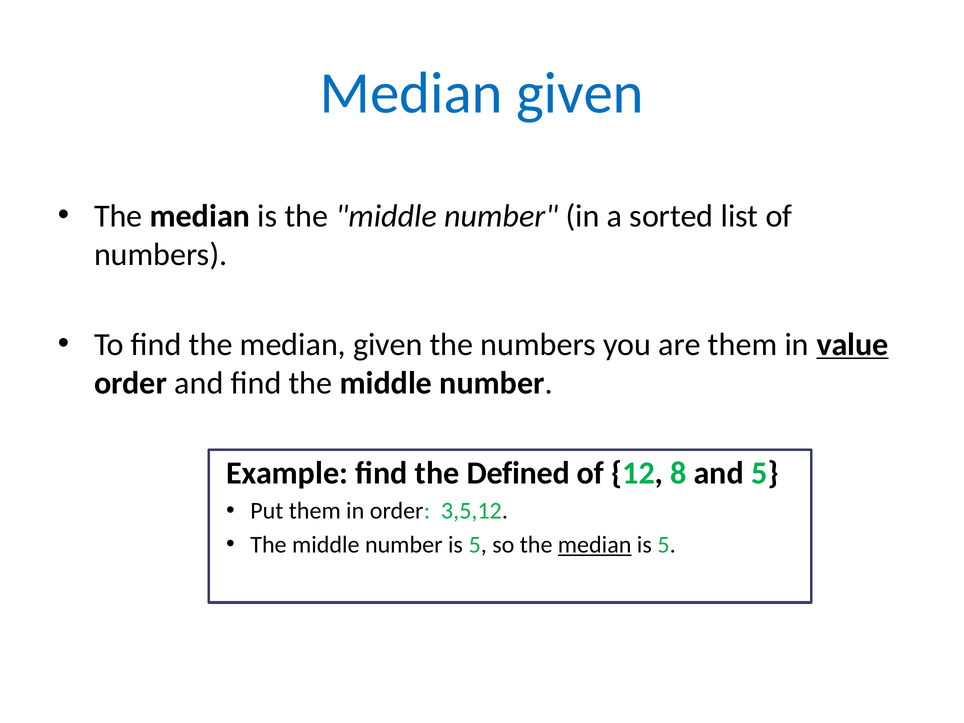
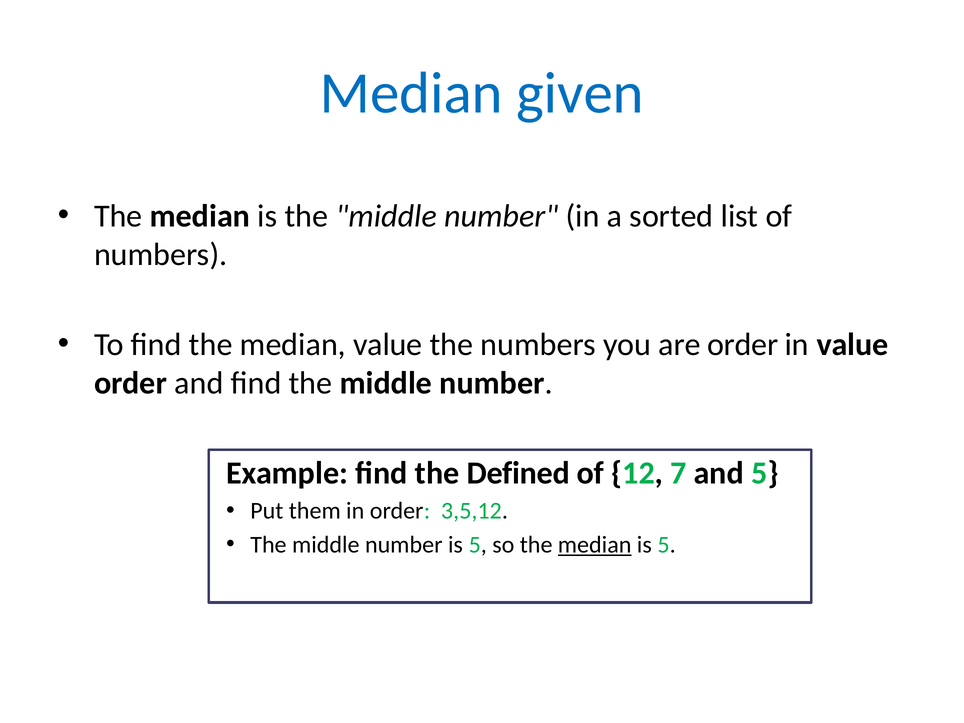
the median given: given -> value (388, 344)
are them: them -> order (743, 344)
value underline: present -> none (852, 344)
8: 8 -> 7 (678, 473)
